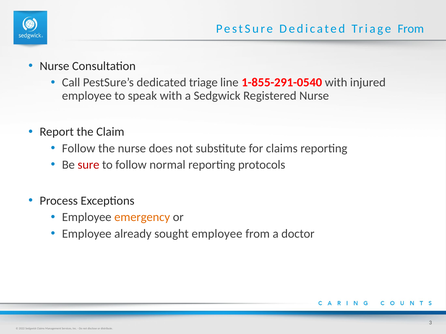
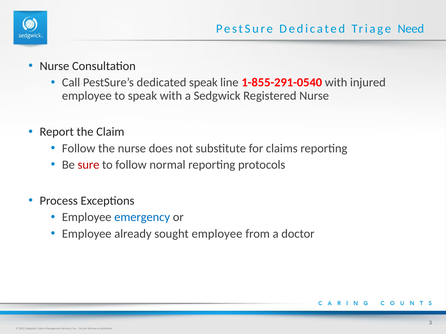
Triage From: From -> Need (411, 29)
PestSure’s dedicated triage: triage -> speak (203, 83)
emergency colour: orange -> blue (142, 218)
